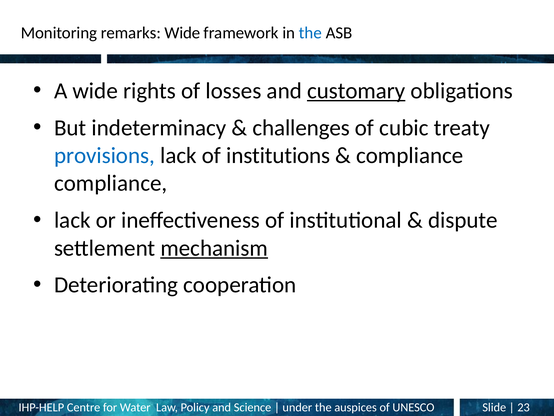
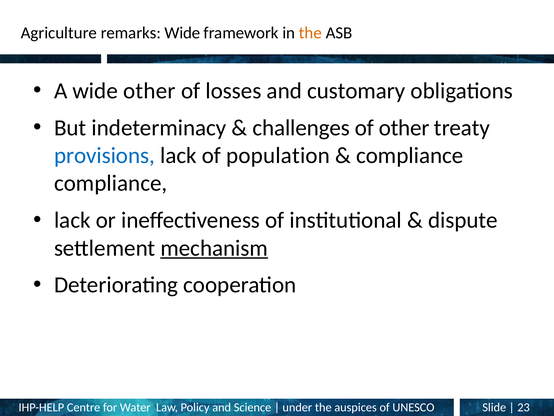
Monitoring: Monitoring -> Agriculture (59, 33)
the colour: blue -> orange (310, 33)
wide rights: rights -> other (149, 91)
customary underline: present -> none (356, 91)
of cubic: cubic -> other (404, 128)
institutions: institutions -> population (278, 155)
